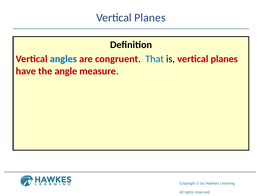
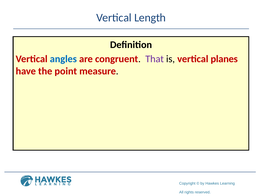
Planes: Planes -> Length (150, 18)
That colour: blue -> purple (155, 59)
angle: angle -> point (66, 71)
